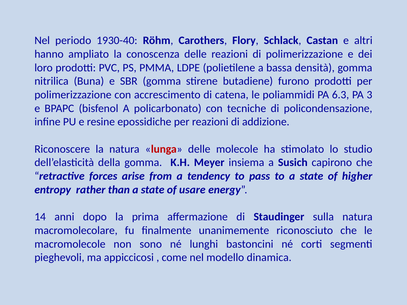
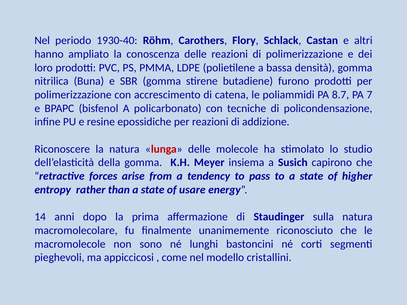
6.3: 6.3 -> 8.7 (341, 95)
3: 3 -> 7 (369, 95)
dinamica: dinamica -> cristallini (269, 258)
